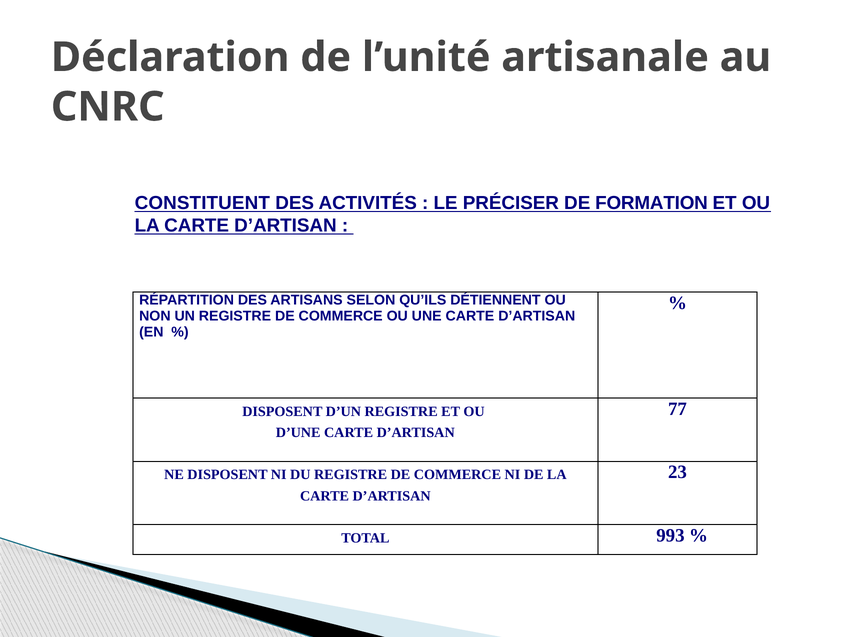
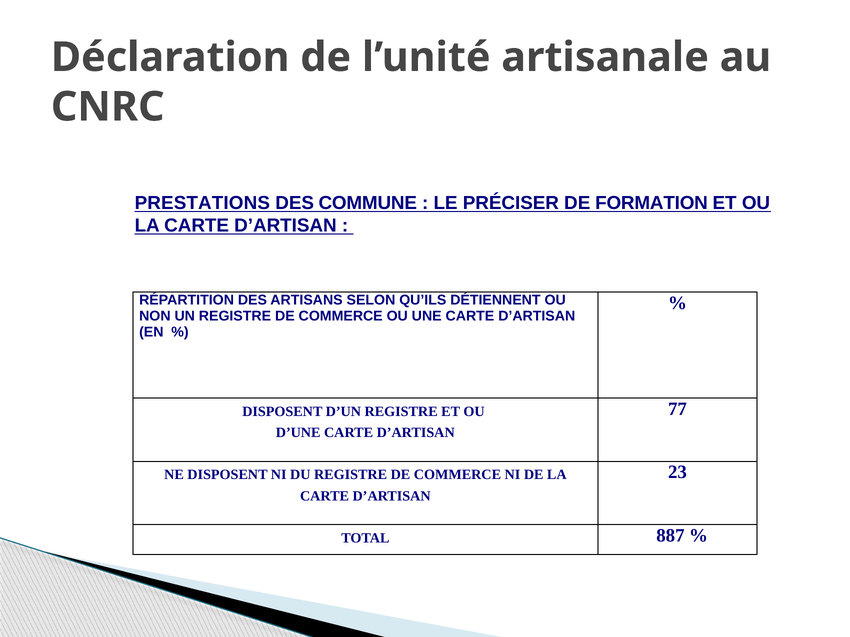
CONSTITUENT: CONSTITUENT -> PRESTATIONS (202, 203)
ACTIVITÉS: ACTIVITÉS -> COMMUNE (368, 203)
993: 993 -> 887 (670, 536)
